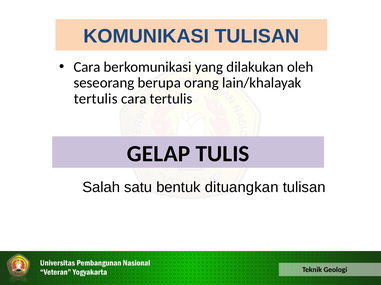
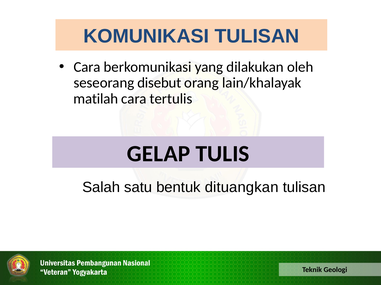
berupa: berupa -> disebut (159, 83)
tertulis: tertulis -> matilah (96, 99)
